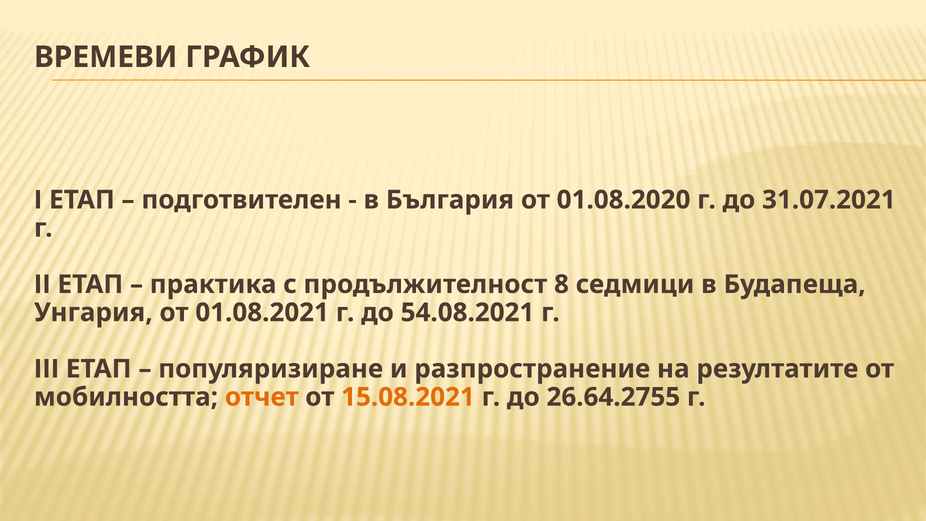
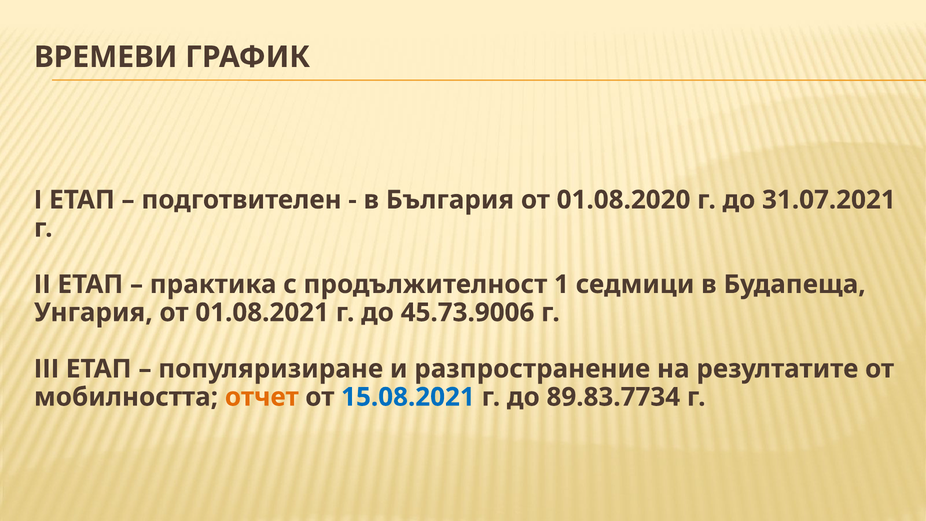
8: 8 -> 1 (561, 284)
54.08.2021: 54.08.2021 -> 45.73.9006 (468, 312)
15.08.2021 colour: orange -> blue (408, 397)
26.64.2755: 26.64.2755 -> 89.83.7734 (613, 397)
